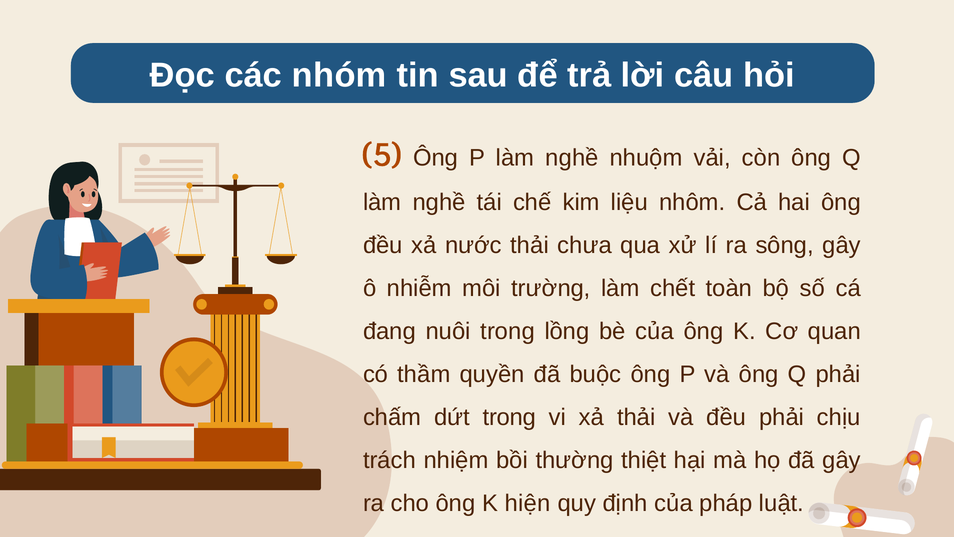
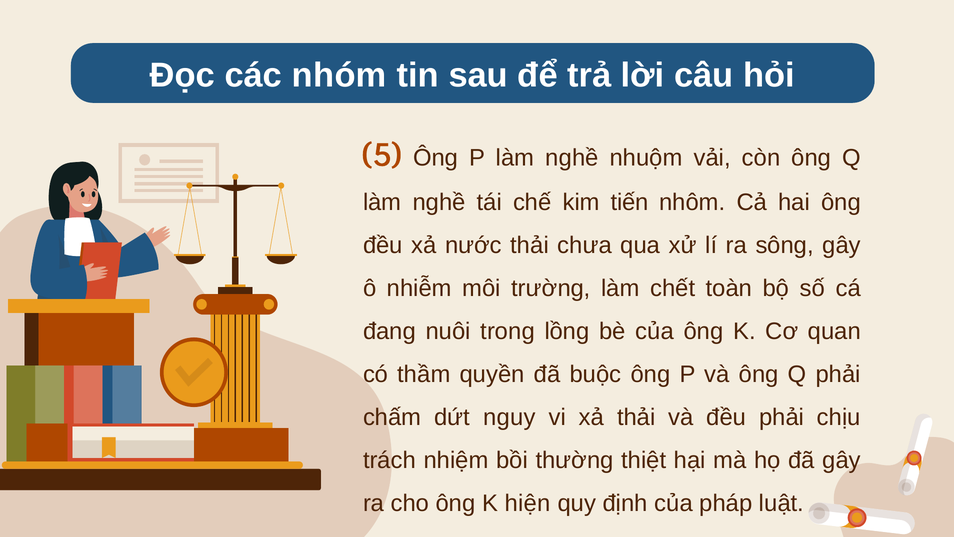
liệu: liệu -> tiến (630, 202)
dứt trong: trong -> nguy (509, 417)
